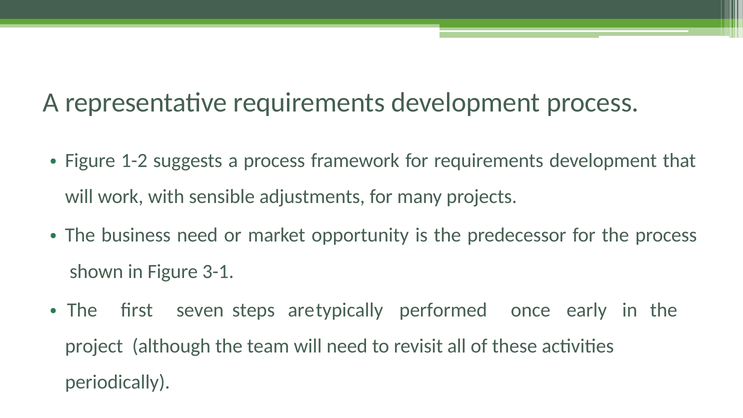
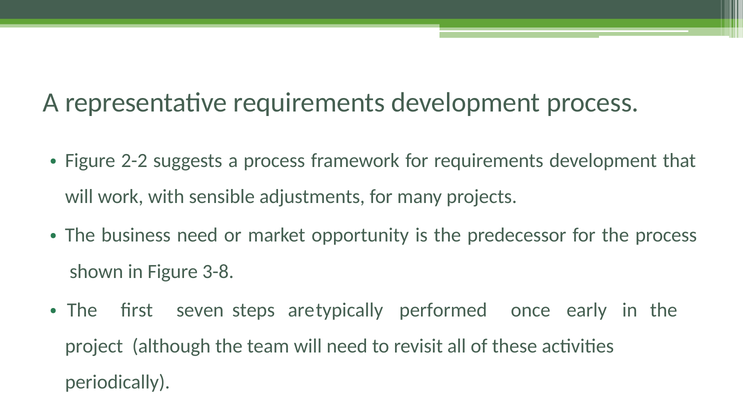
1-2: 1-2 -> 2-2 (134, 160)
3-1: 3-1 -> 3-8 (218, 271)
